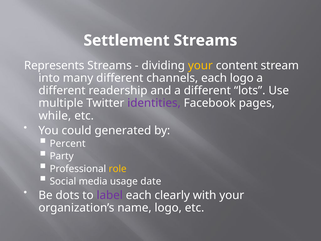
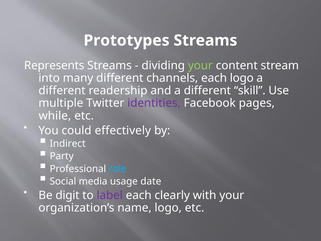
Settlement: Settlement -> Prototypes (127, 40)
your colour: yellow -> light green (200, 66)
lots: lots -> skill (250, 91)
generated: generated -> effectively (123, 130)
Percent: Percent -> Indirect (68, 144)
role colour: yellow -> light blue (118, 169)
dots: dots -> digit (68, 195)
